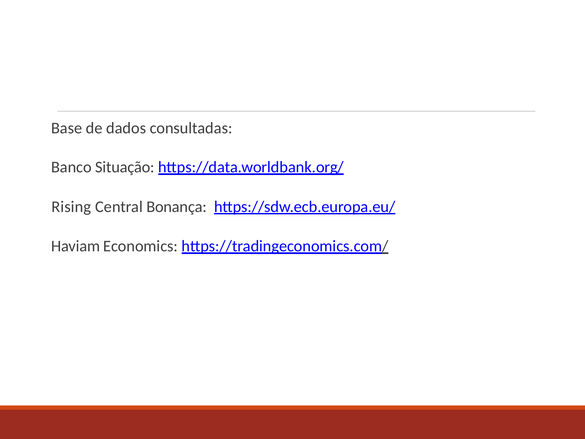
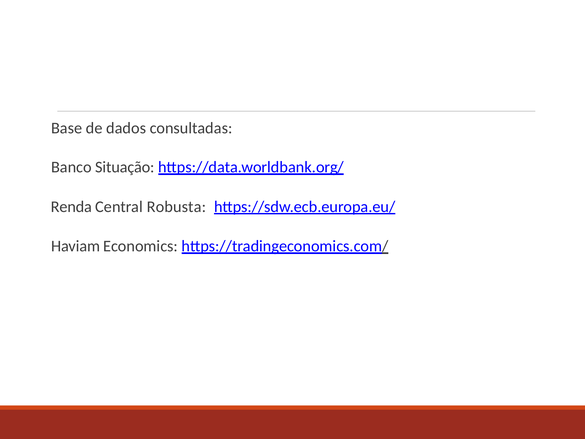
Rising: Rising -> Renda (71, 207)
Bonança: Bonança -> Robusta (176, 207)
